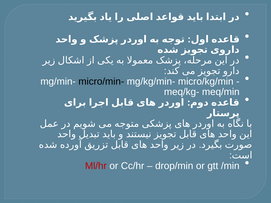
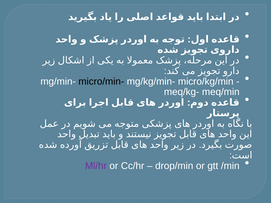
Ml/hr colour: red -> purple (96, 166)
